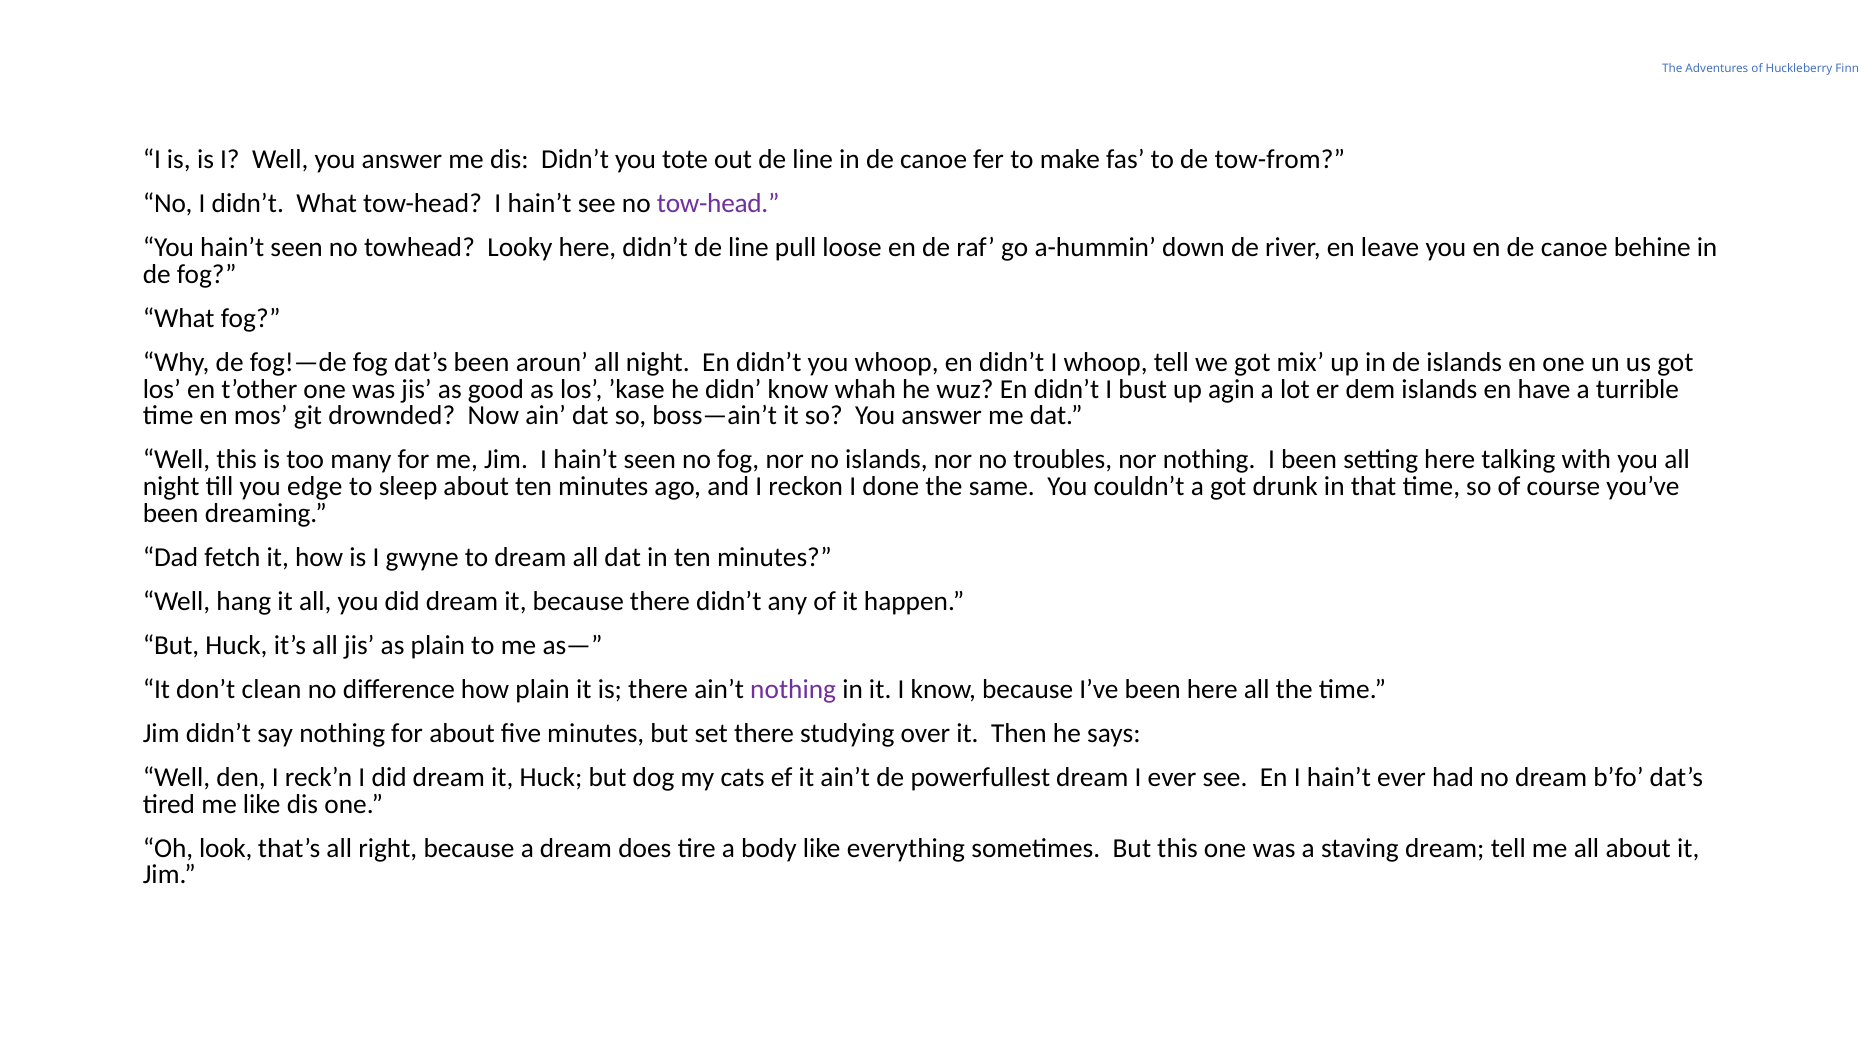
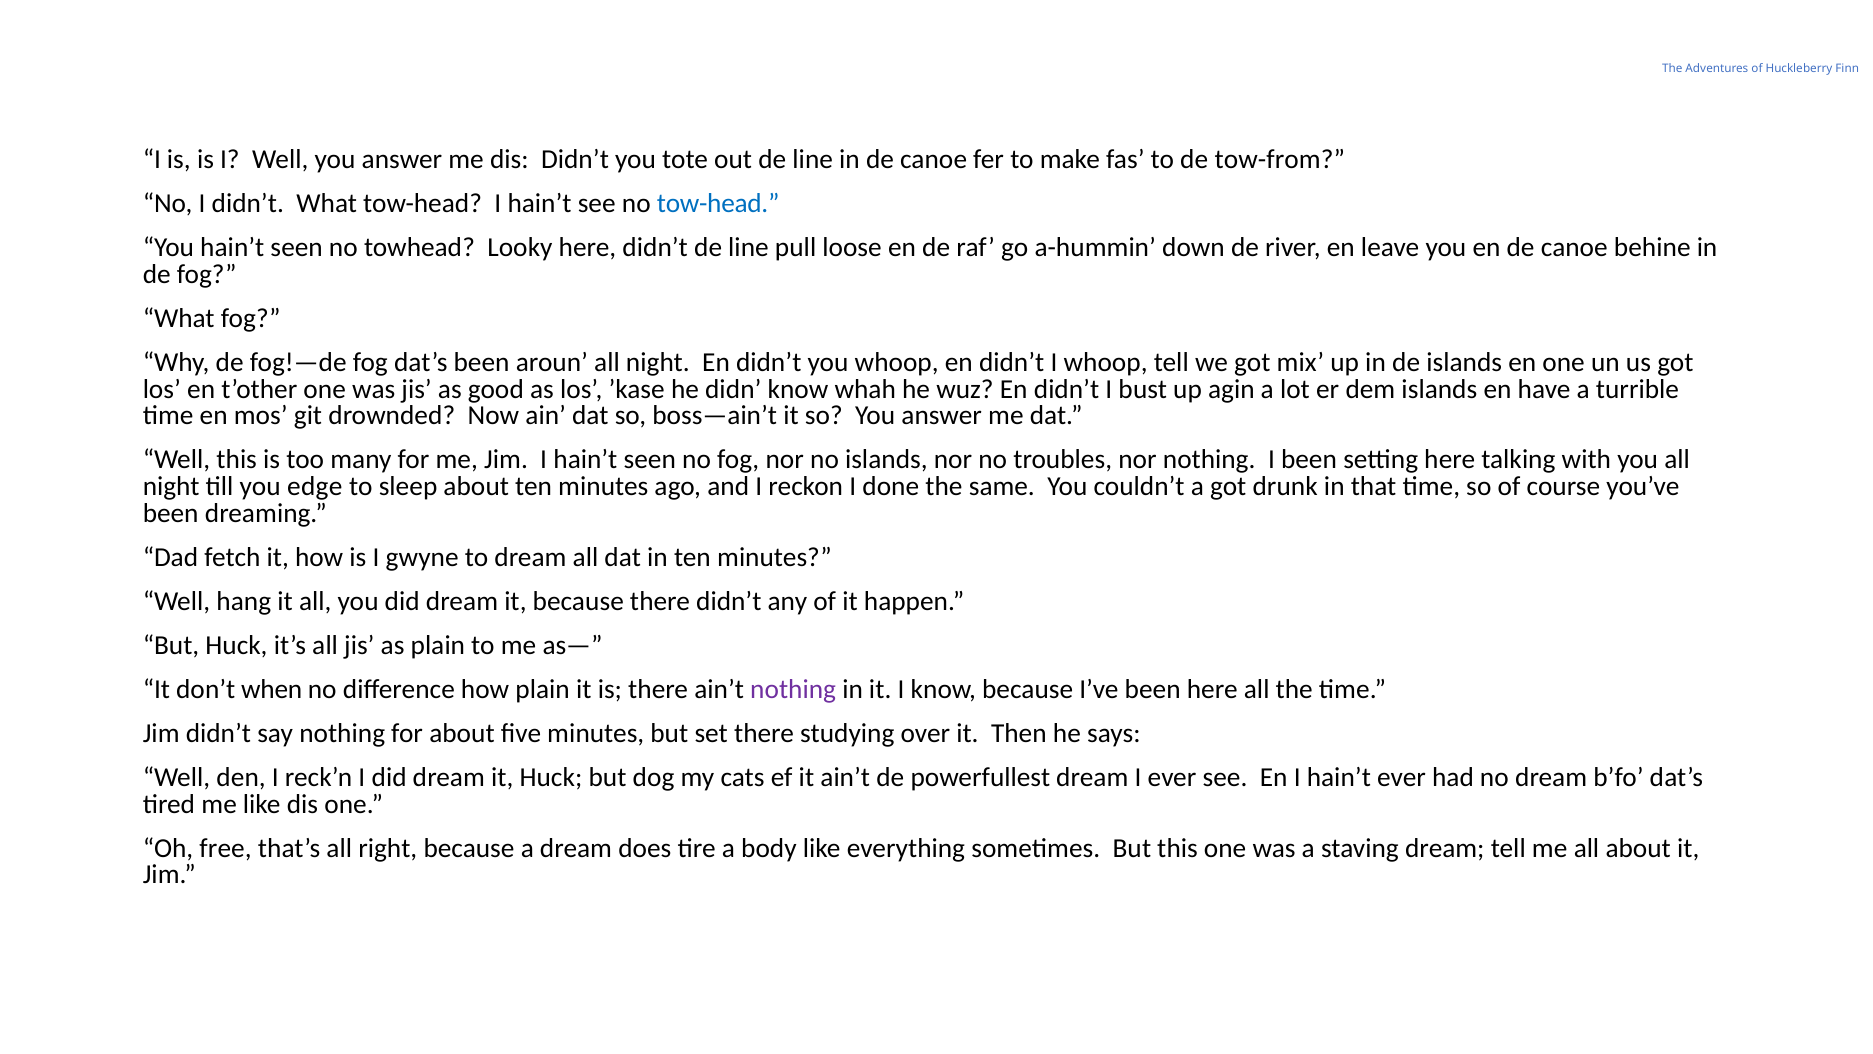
tow-head colour: purple -> blue (718, 204)
clean: clean -> when (272, 689)
look: look -> free (226, 848)
